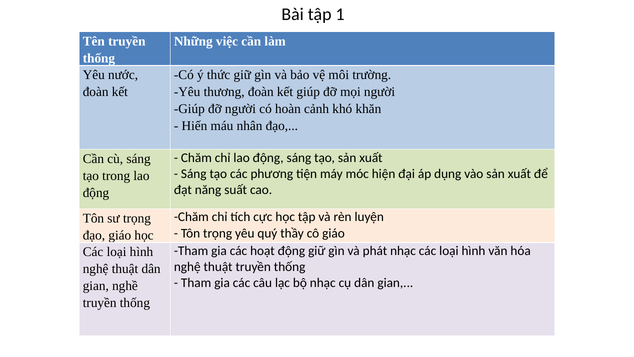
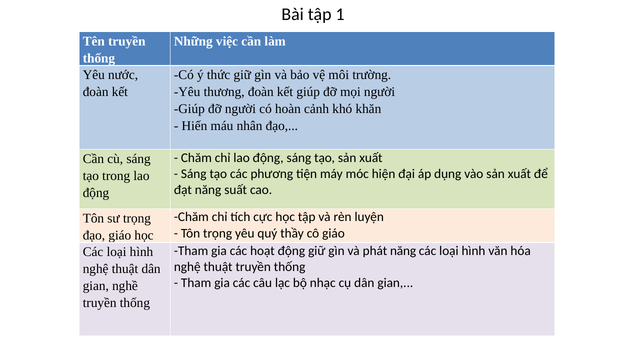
phát nhạc: nhạc -> năng (403, 250)
